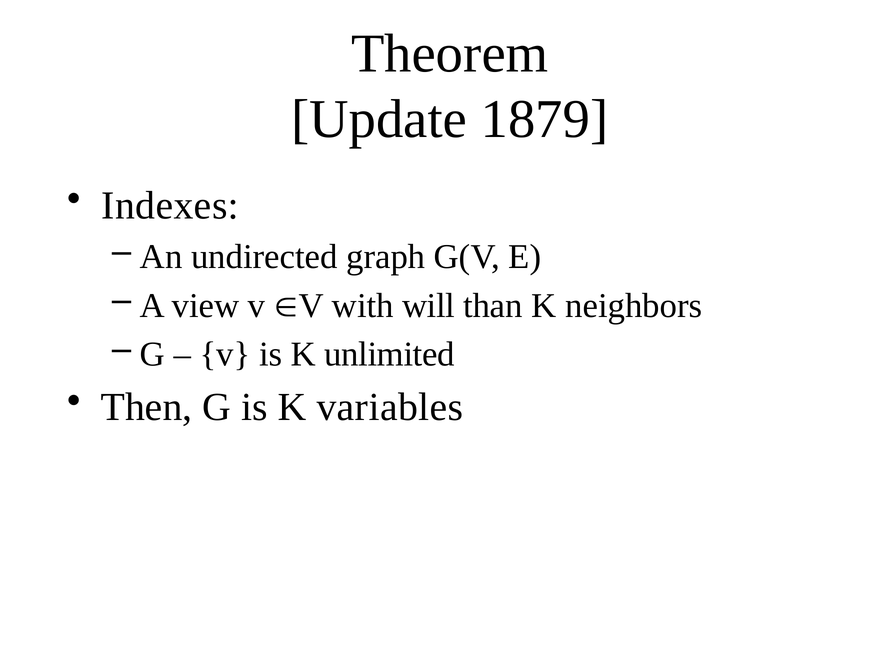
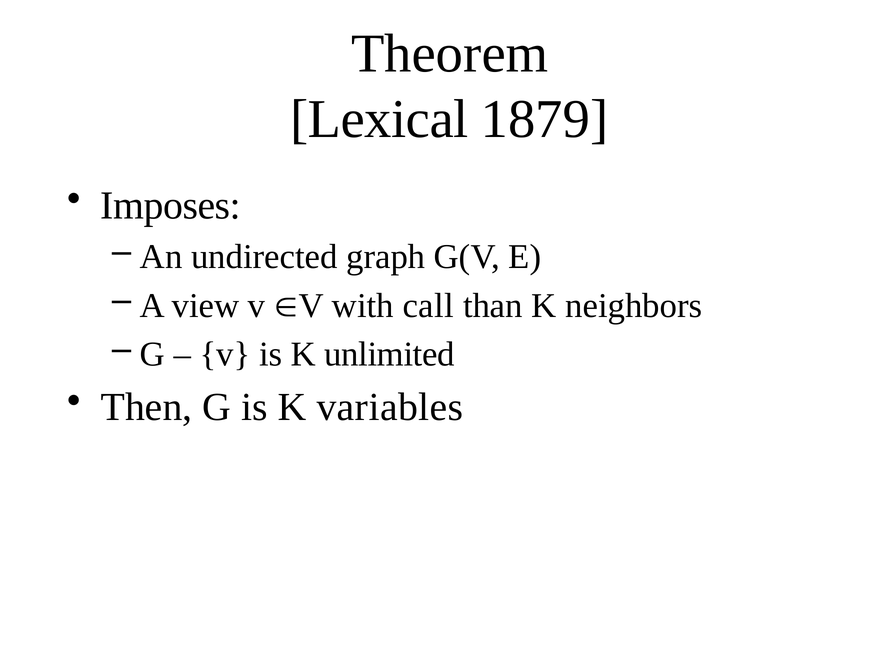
Update: Update -> Lexical (379, 119)
Indexes: Indexes -> Imposes (171, 205)
will: will -> call (428, 306)
